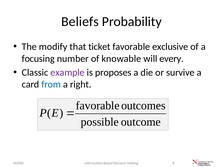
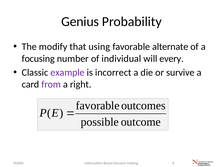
Beliefs: Beliefs -> Genius (80, 22)
ticket: ticket -> using (99, 47)
exclusive: exclusive -> alternate (170, 47)
knowable: knowable -> individual (121, 59)
proposes: proposes -> incorrect (113, 73)
from colour: blue -> purple (51, 84)
